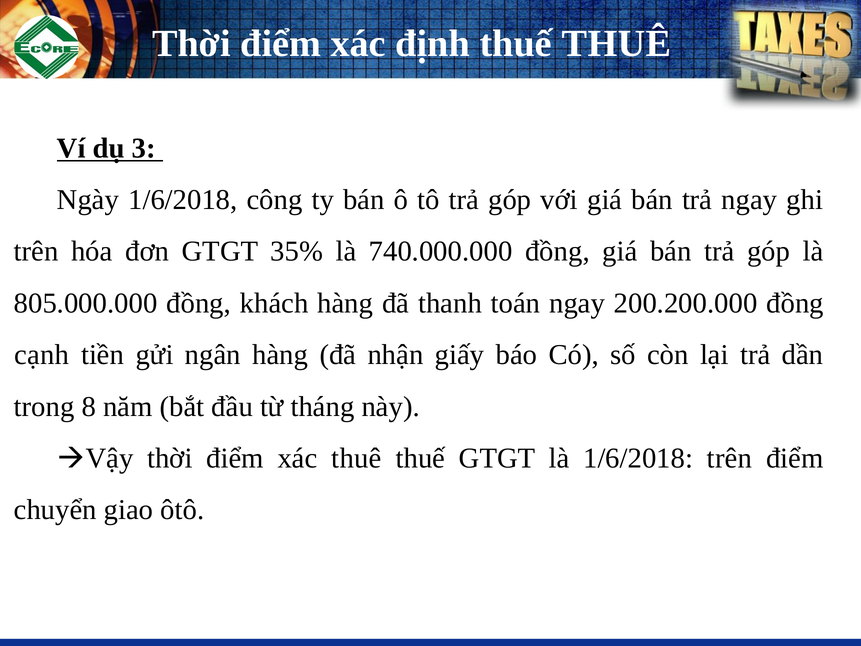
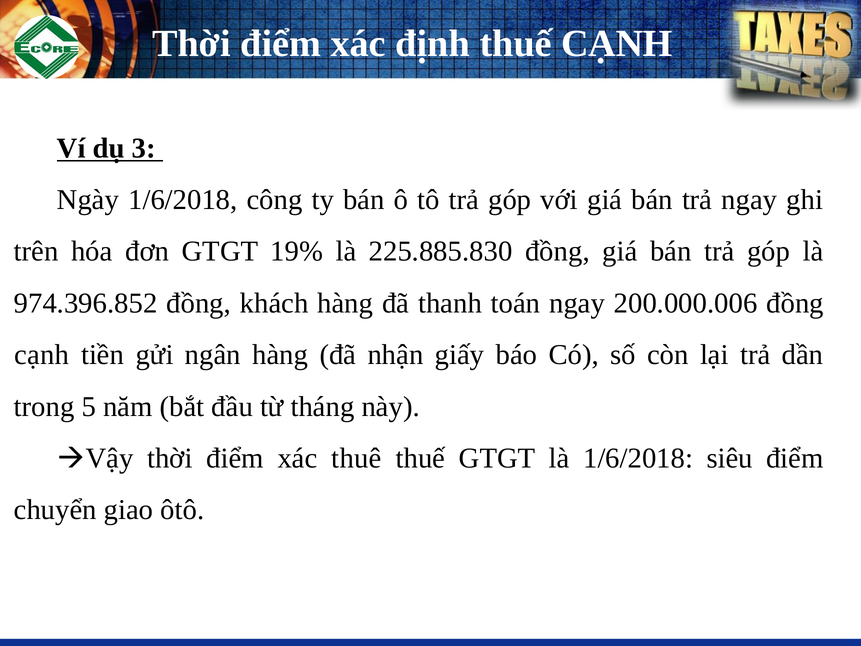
thuế THUÊ: THUÊ -> CẠNH (617, 44)
35%: 35% -> 19% (297, 251)
740.000.000: 740.000.000 -> 225.885.830 (441, 251)
805.000.000: 805.000.000 -> 974.396.852 (86, 303)
200.200.000: 200.200.000 -> 200.000.006 (686, 303)
8: 8 -> 5 (89, 406)
1/6/2018 trên: trên -> siêu (730, 458)
